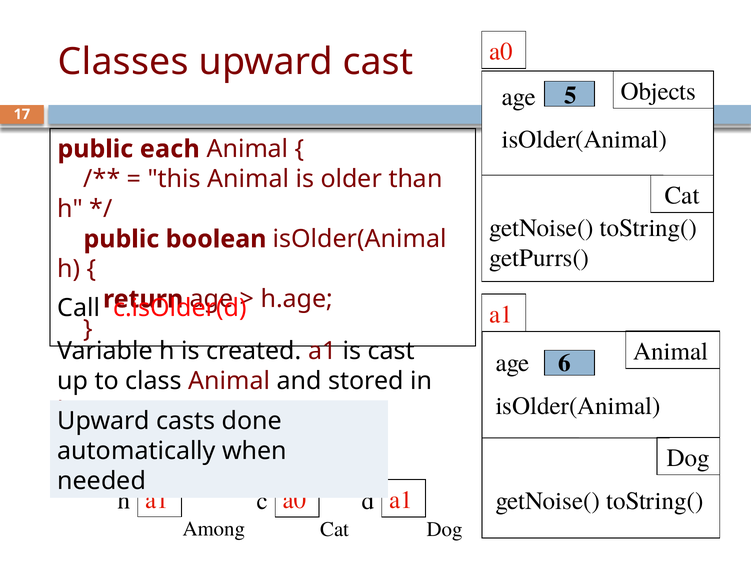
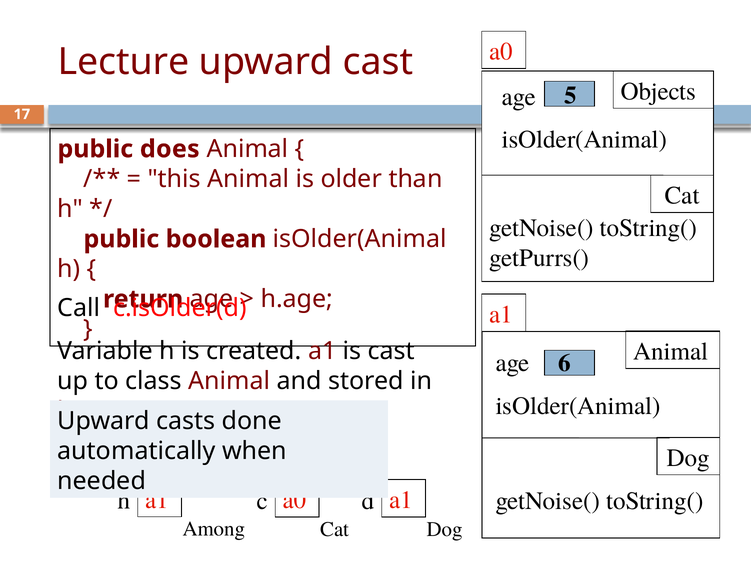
Classes: Classes -> Lecture (123, 62)
each: each -> does (170, 149)
